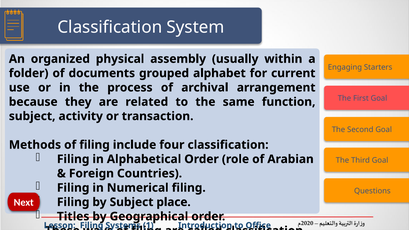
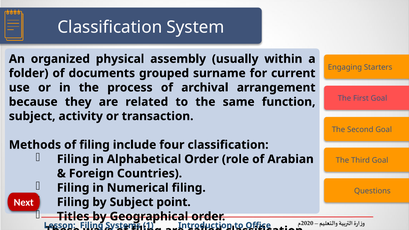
alphabet: alphabet -> surname (219, 73)
place: place -> point (174, 202)
